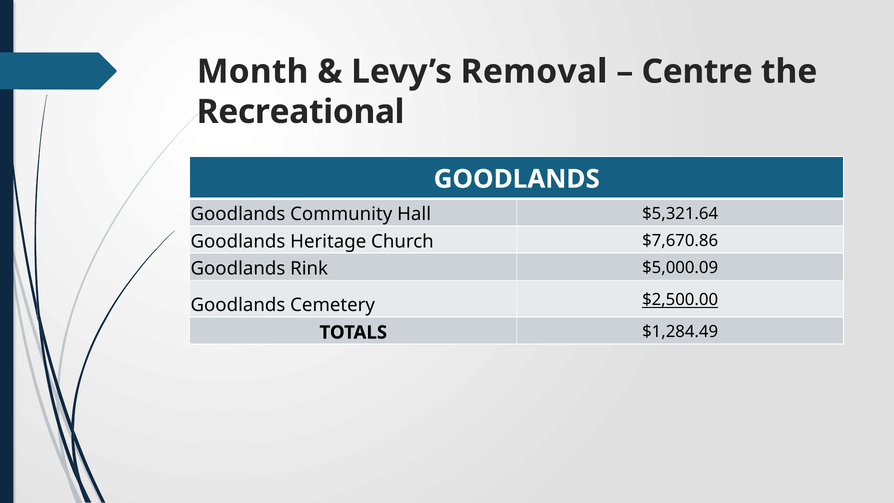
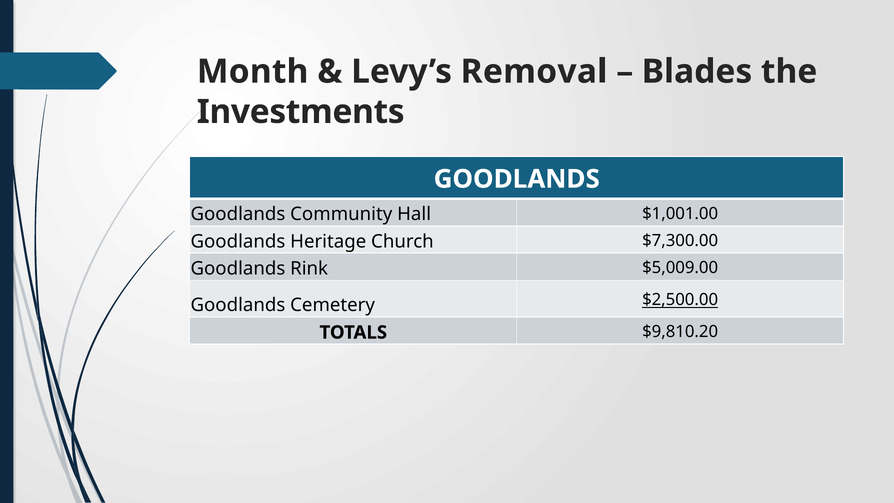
Centre: Centre -> Blades (697, 72)
Recreational: Recreational -> Investments (301, 112)
$5,321.64: $5,321.64 -> $1,001.00 (680, 213)
$7,670.86: $7,670.86 -> $7,300.00 (680, 241)
$5,000.09: $5,000.09 -> $5,009.00 (680, 268)
$1,284.49: $1,284.49 -> $9,810.20 (680, 332)
